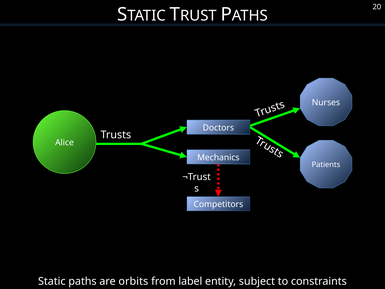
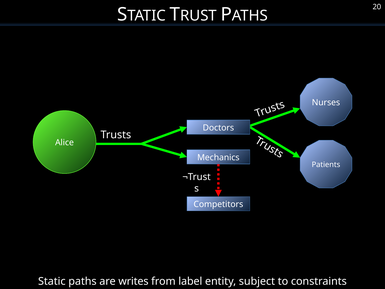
orbits: orbits -> writes (133, 281)
